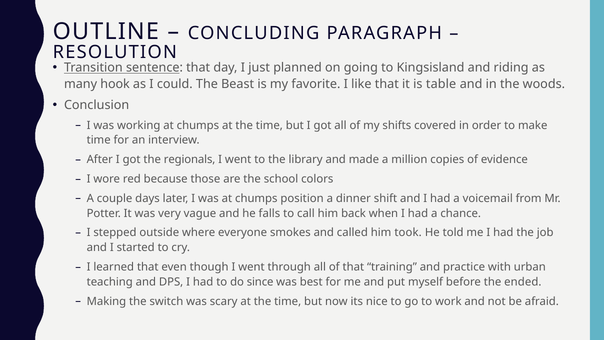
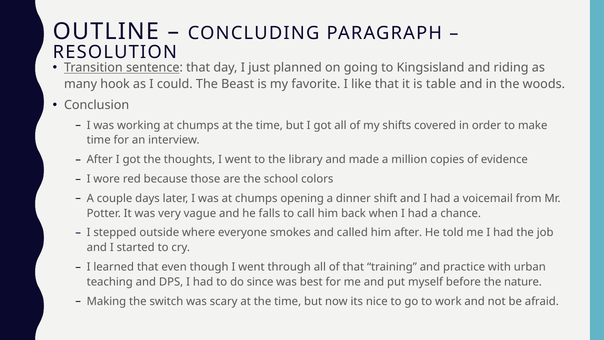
regionals: regionals -> thoughts (190, 159)
position: position -> opening (302, 198)
him took: took -> after (408, 232)
ended: ended -> nature (523, 282)
